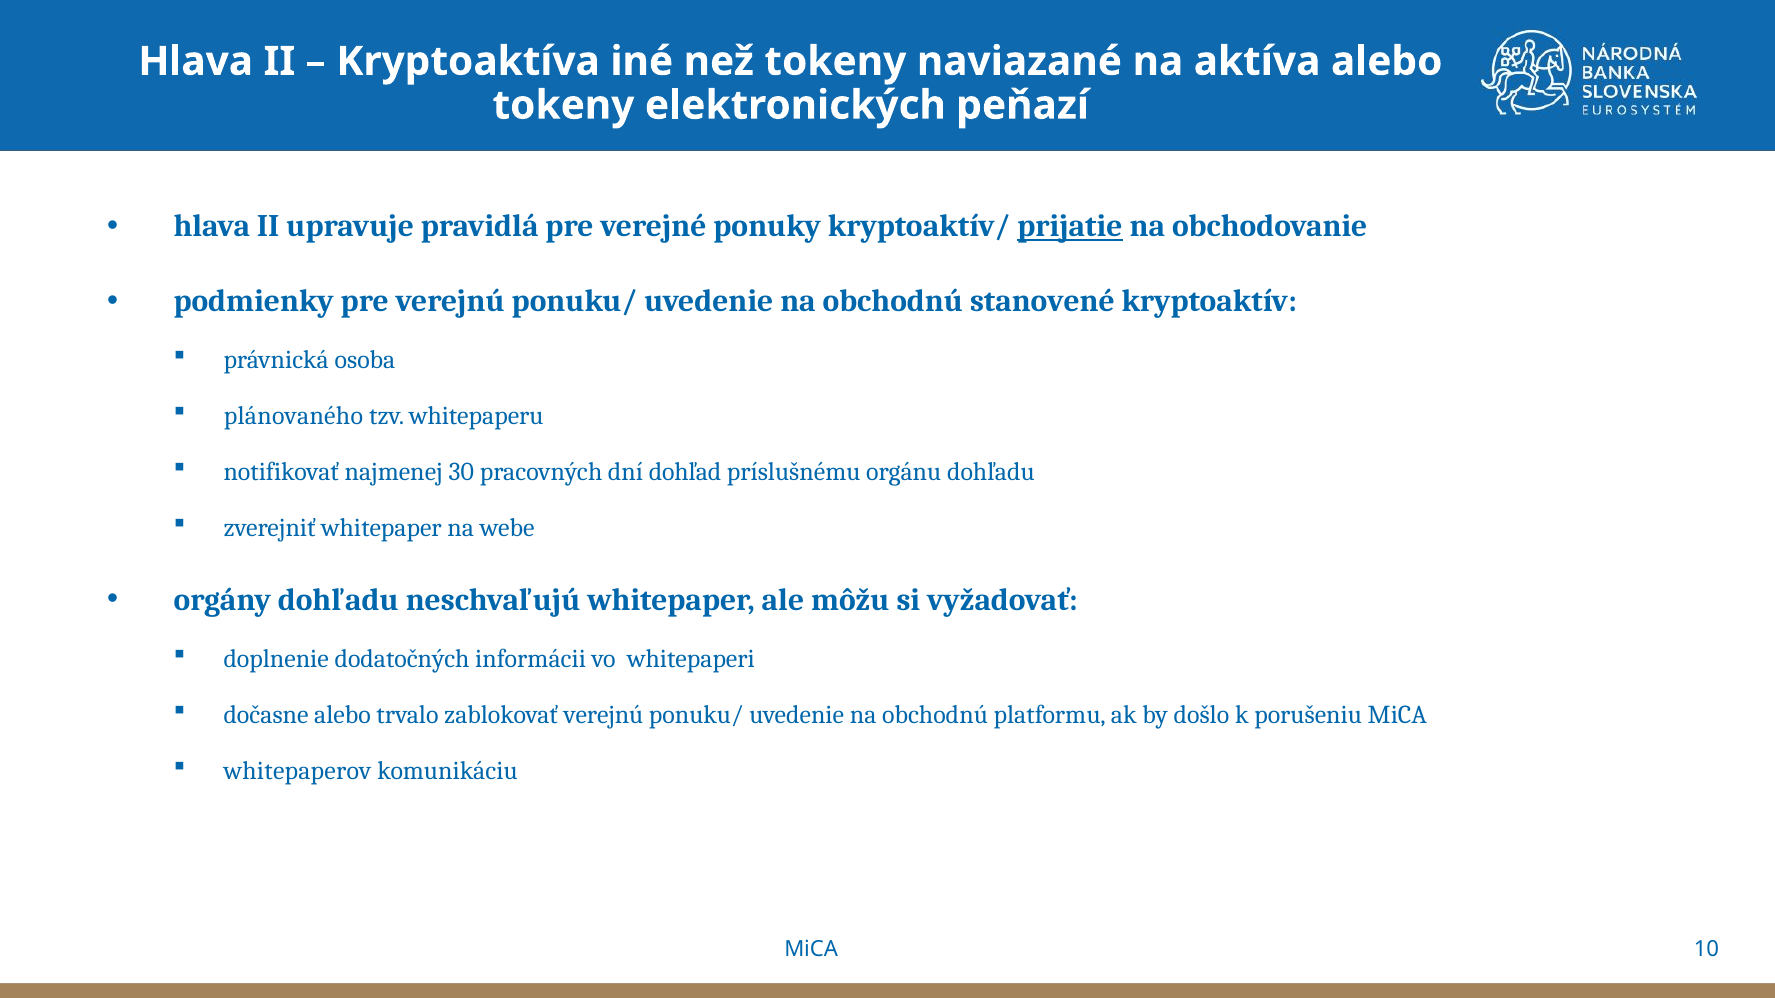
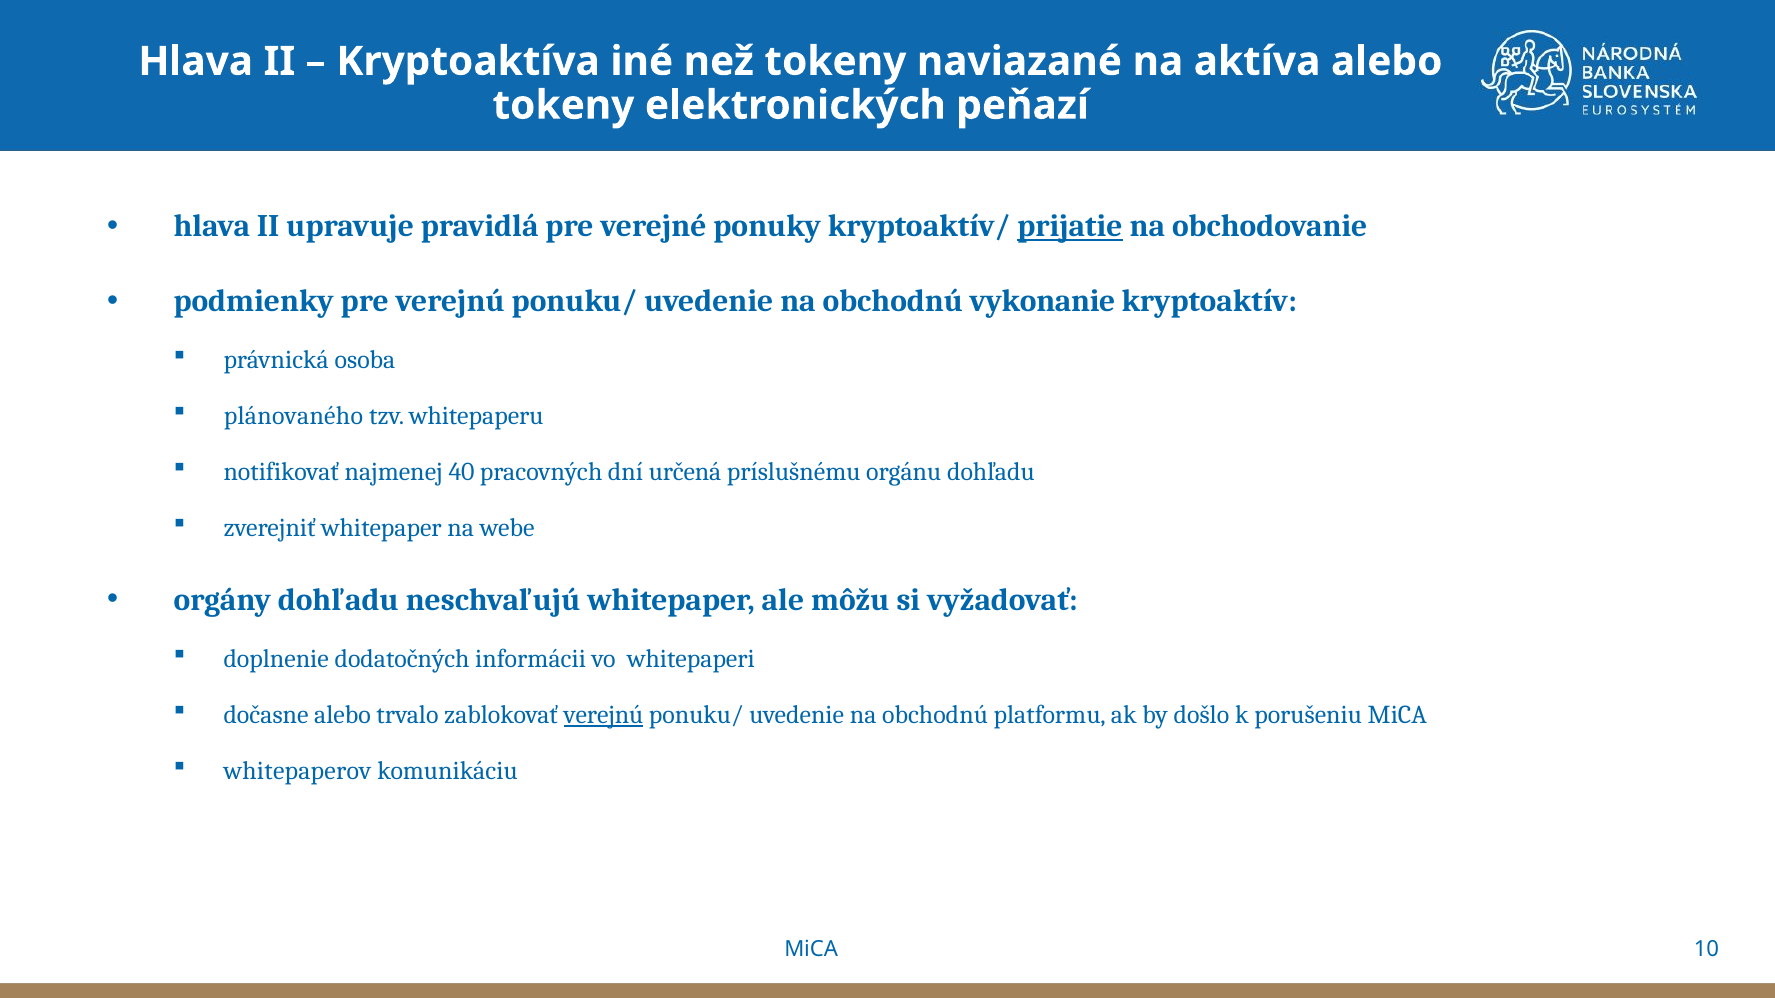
stanovené: stanovené -> vykonanie (1042, 302)
30: 30 -> 40 (461, 472)
dohľad: dohľad -> určená (685, 472)
verejnú underline: none -> present (603, 715)
